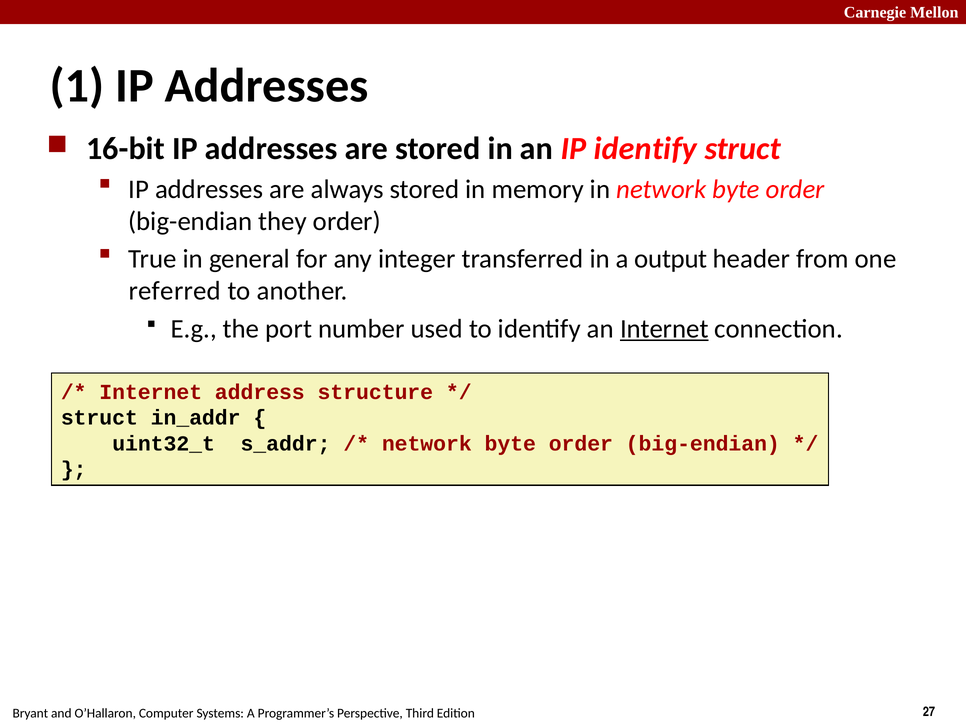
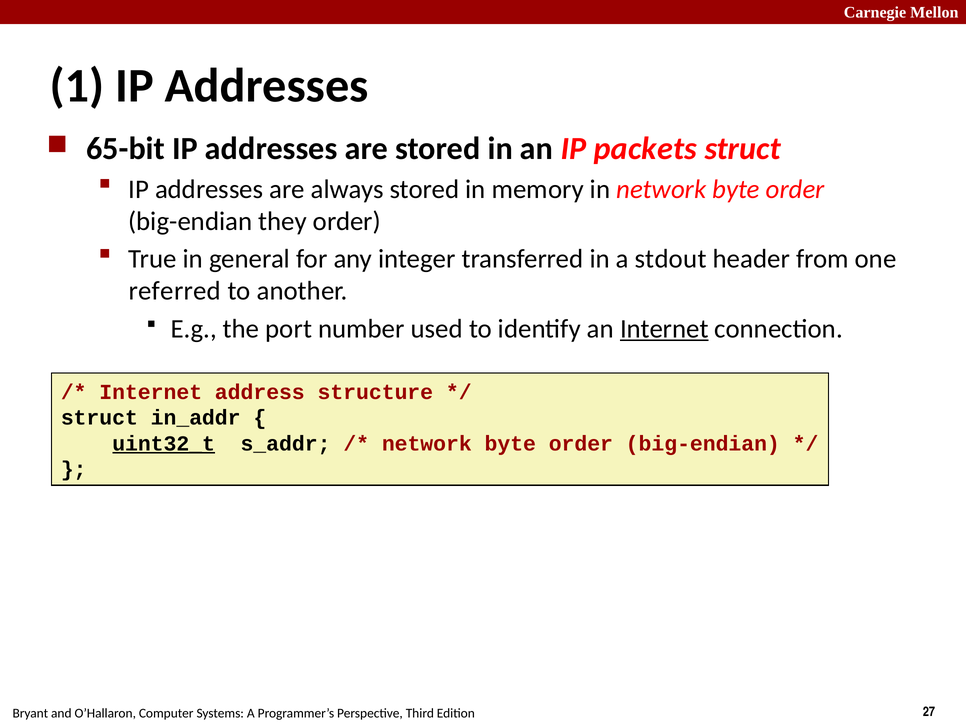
16-bit: 16-bit -> 65-bit (125, 149)
IP identify: identify -> packets (645, 149)
output: output -> stdout (671, 259)
uint32_t underline: none -> present (164, 444)
